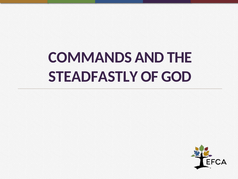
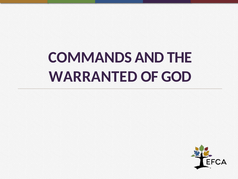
STEADFASTLY: STEADFASTLY -> WARRANTED (93, 76)
